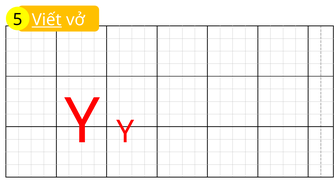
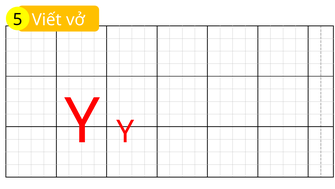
Viết underline: present -> none (47, 20)
